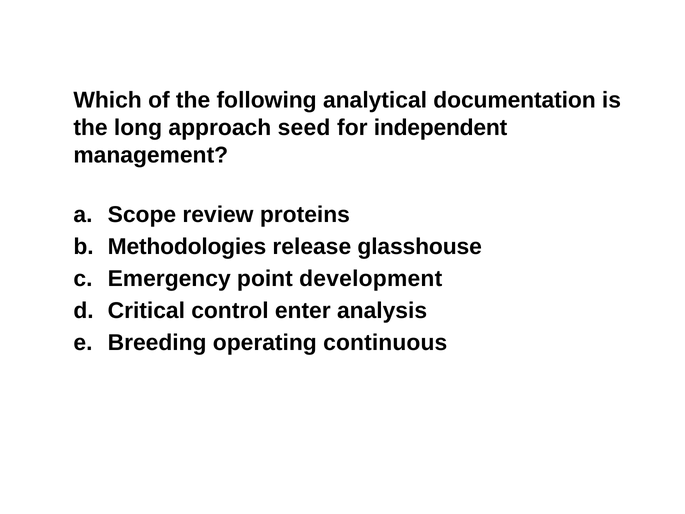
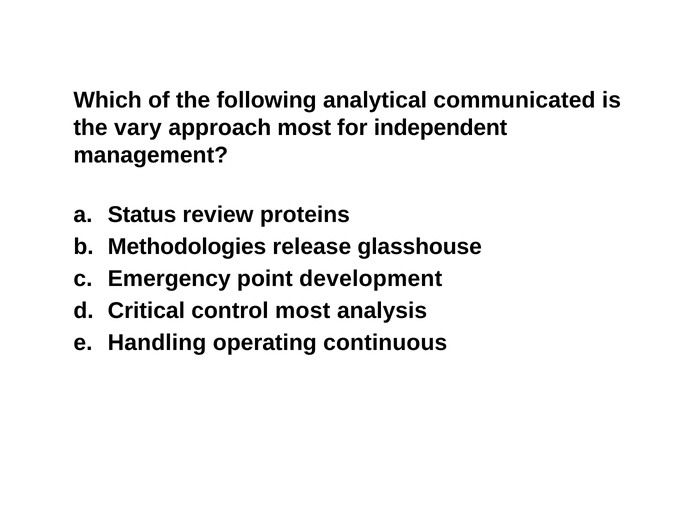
documentation: documentation -> communicated (514, 100)
long: long -> vary (138, 128)
approach seed: seed -> most (304, 128)
Scope: Scope -> Status (142, 214)
control enter: enter -> most (303, 310)
Breeding: Breeding -> Handling (157, 342)
